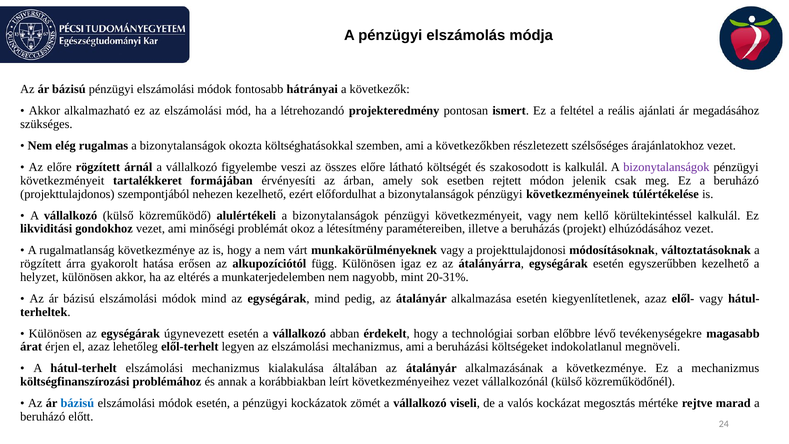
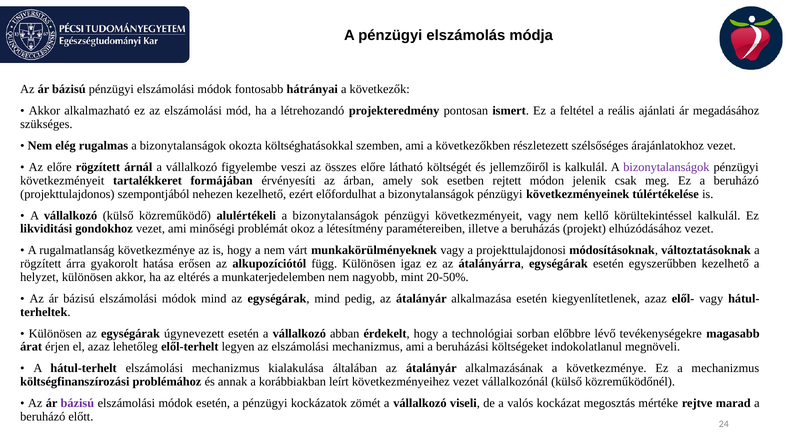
szakosodott: szakosodott -> jellemzőiről (519, 167)
20-31%: 20-31% -> 20-50% (448, 277)
bázisú colour: blue -> purple (77, 403)
